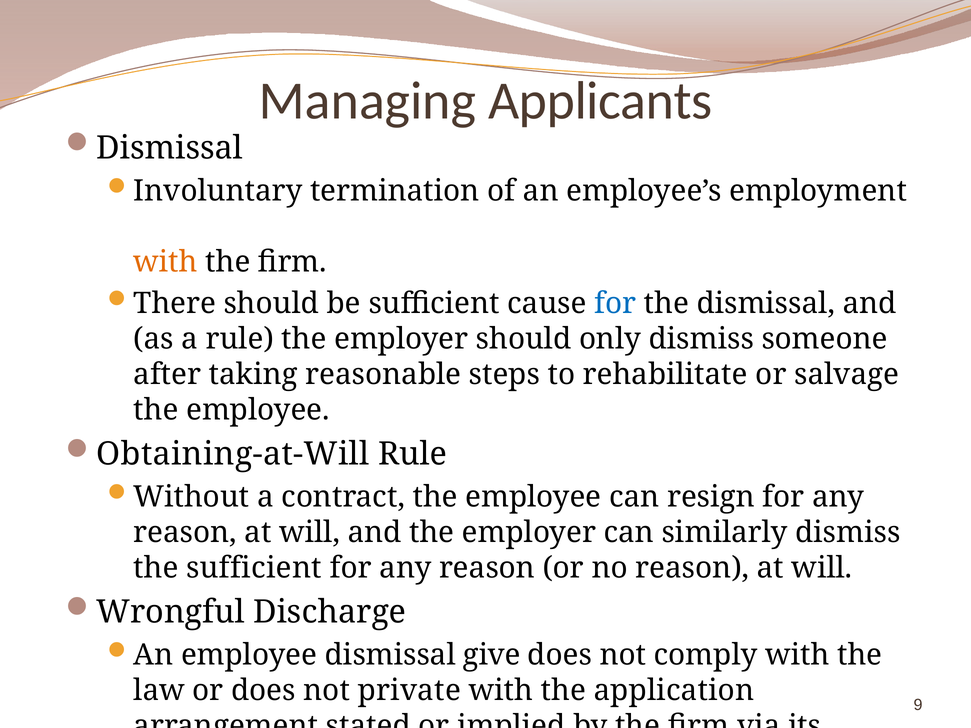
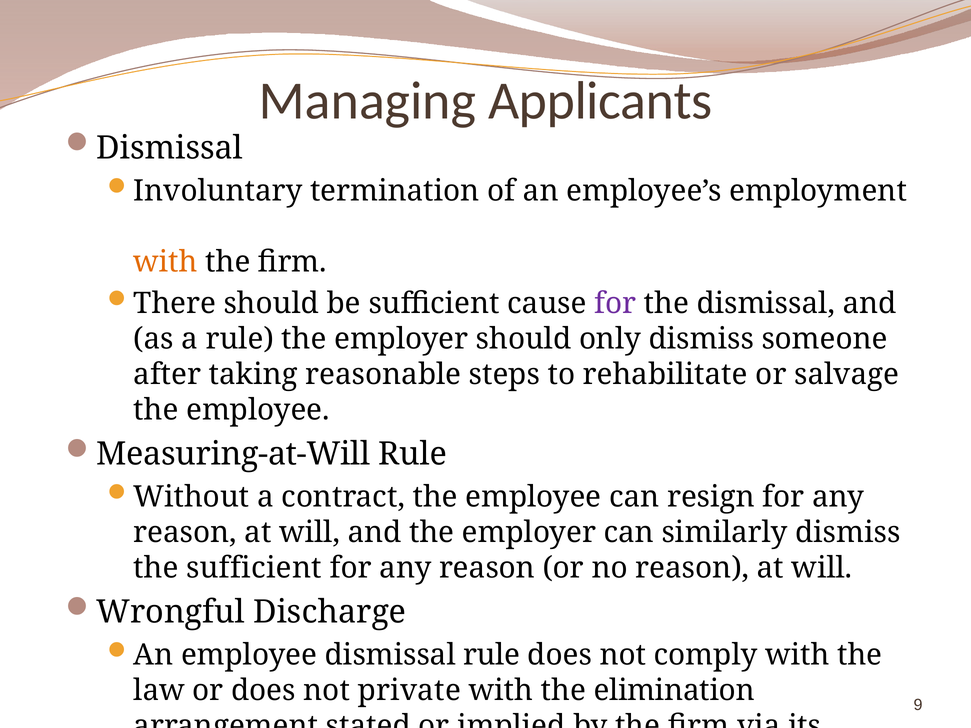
for colour: blue -> purple (615, 304)
Obtaining-at-Will: Obtaining-at-Will -> Measuring-at-Will (233, 454)
dismissal give: give -> rule (492, 655)
the application: application -> elimination (674, 691)
